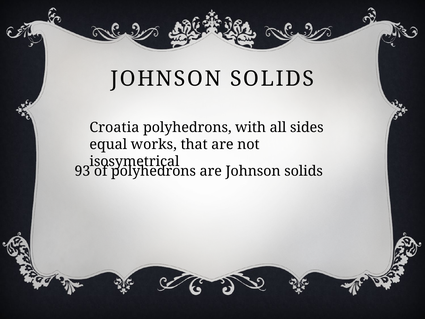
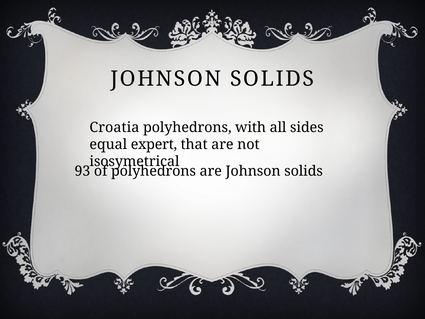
works: works -> expert (154, 144)
